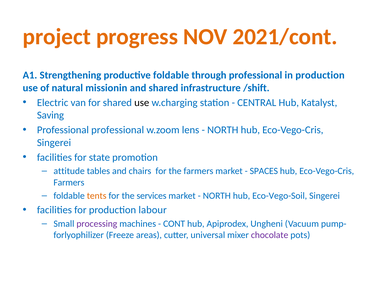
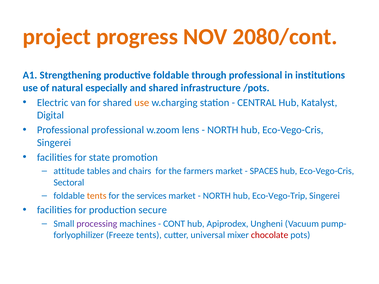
2021/cont: 2021/cont -> 2080/cont (285, 37)
in production: production -> institutions (320, 75)
missionin: missionin -> especially (106, 88)
/shift: /shift -> /pots (256, 88)
use colour: black -> orange (142, 103)
Saving: Saving -> Digital (50, 115)
Farmers: Farmers -> Sectoral (69, 183)
Eco-Vego-Soil: Eco-Vego-Soil -> Eco-Vego-Trip (280, 196)
labour: labour -> secure (153, 210)
Freeze areas: areas -> tents (149, 235)
chocolate colour: purple -> red (270, 235)
